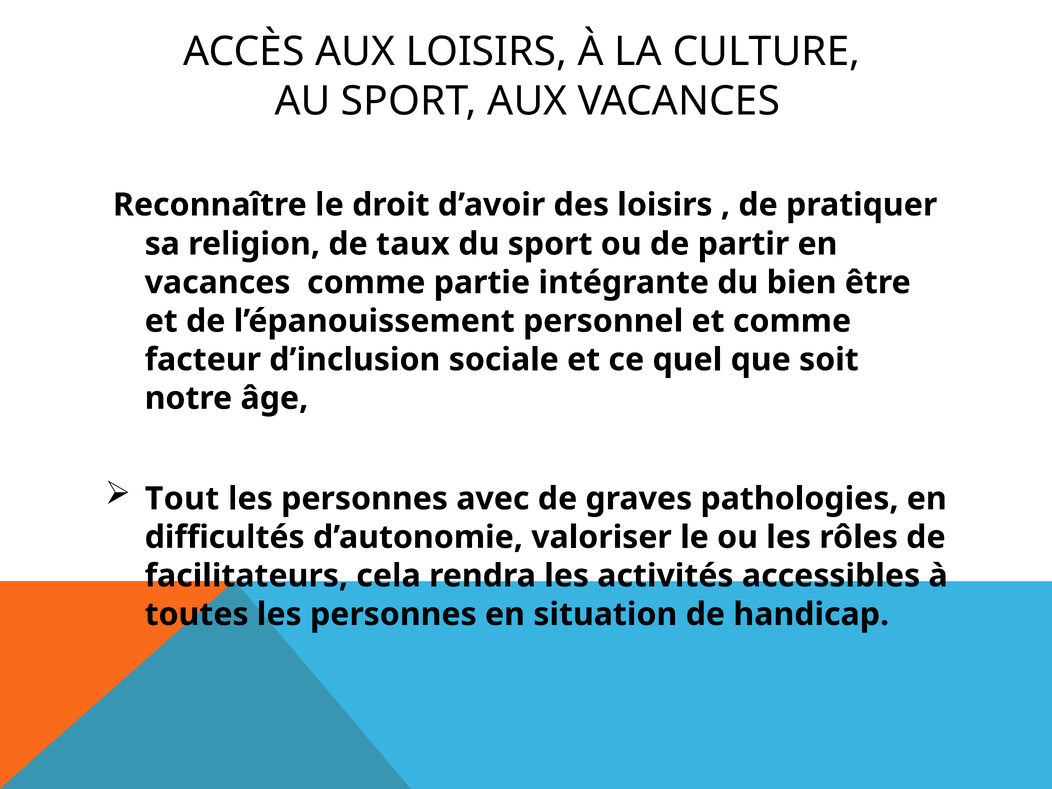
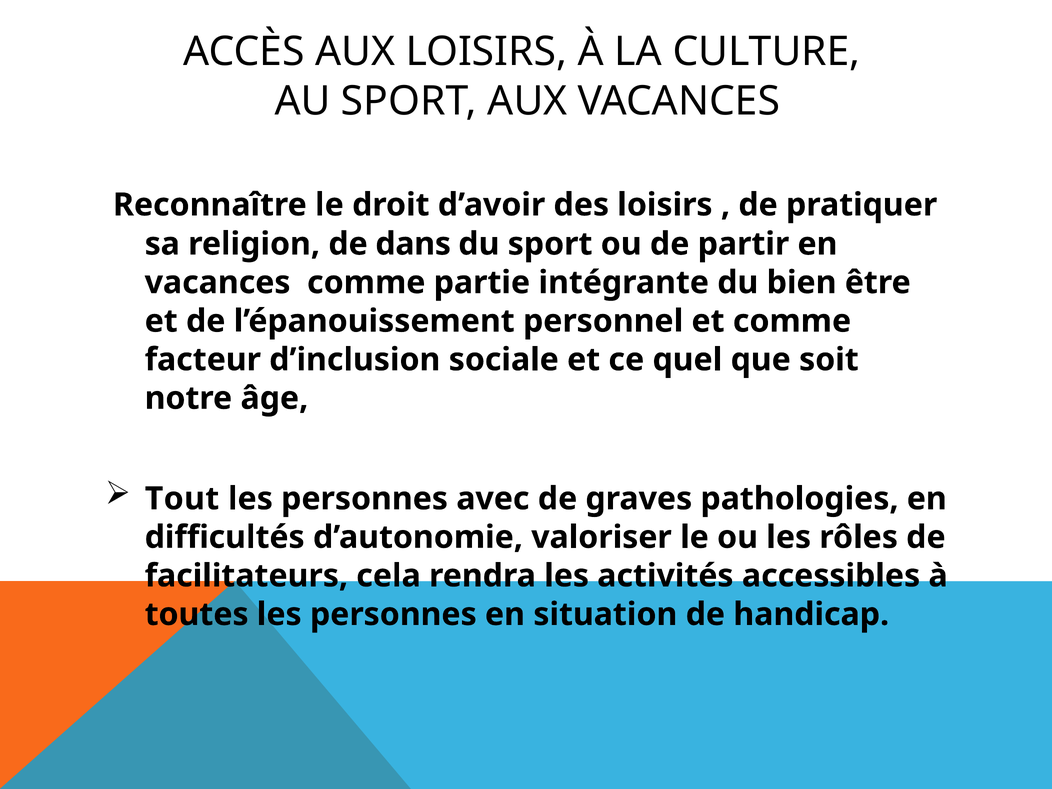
taux: taux -> dans (413, 244)
